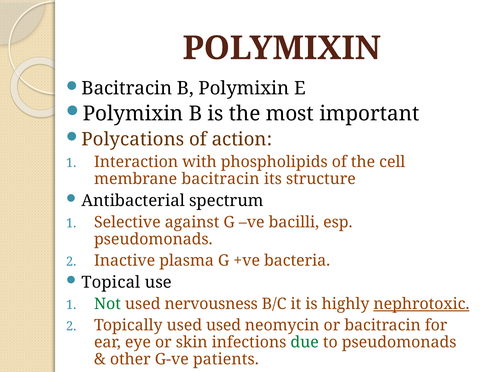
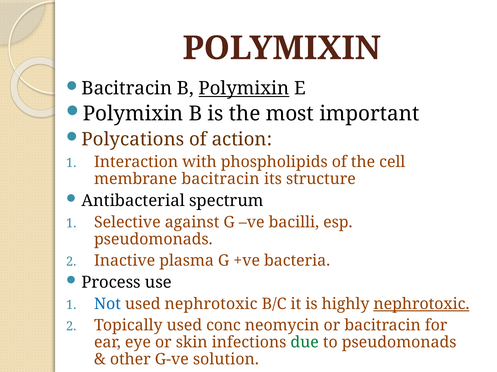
Polymixin underline: none -> present (244, 89)
Topical: Topical -> Process (111, 283)
Not colour: green -> blue (107, 305)
used nervousness: nervousness -> nephrotoxic (211, 305)
used used: used -> conc (224, 326)
patients: patients -> solution (226, 360)
